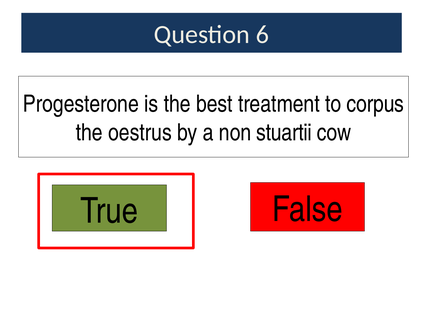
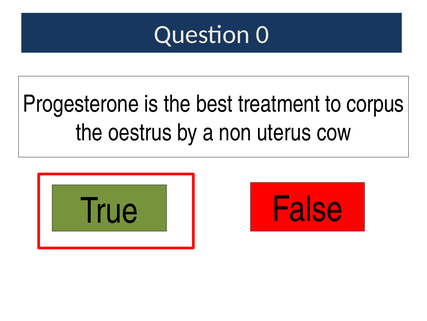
6: 6 -> 0 (262, 34)
stuartii: stuartii -> uterus (284, 132)
